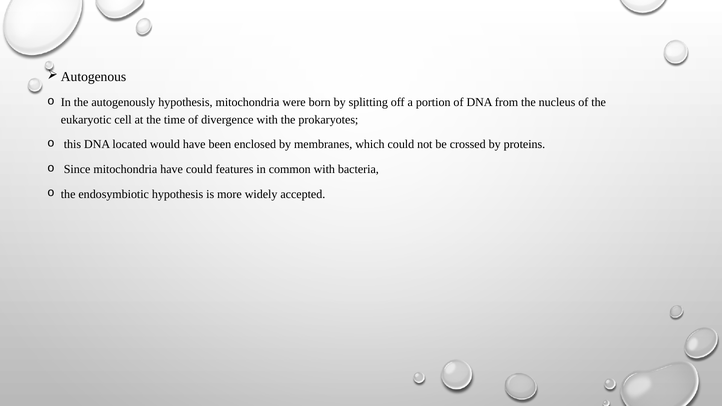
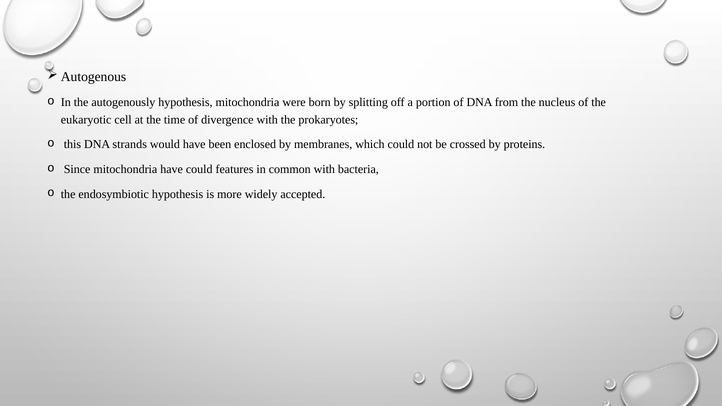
located: located -> strands (130, 145)
